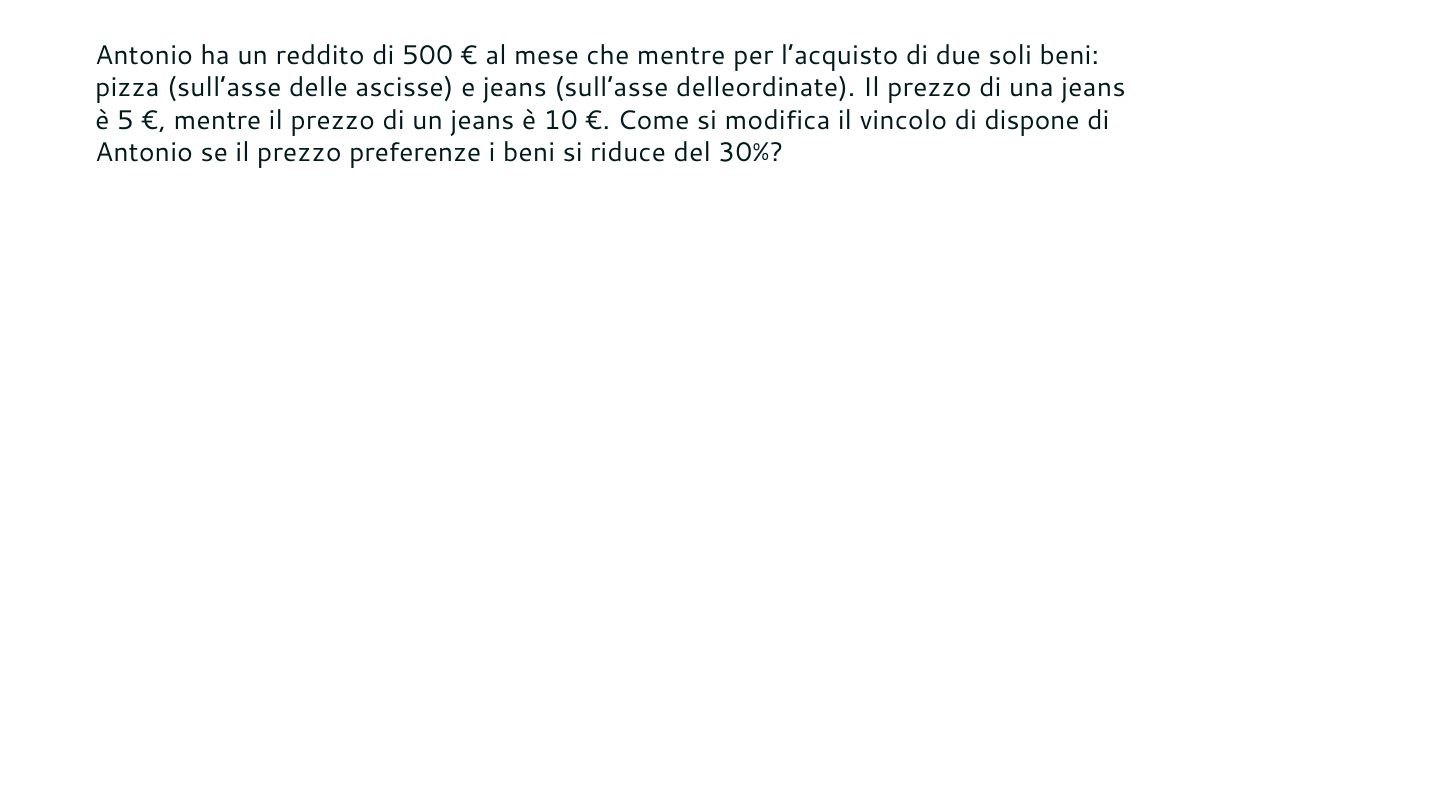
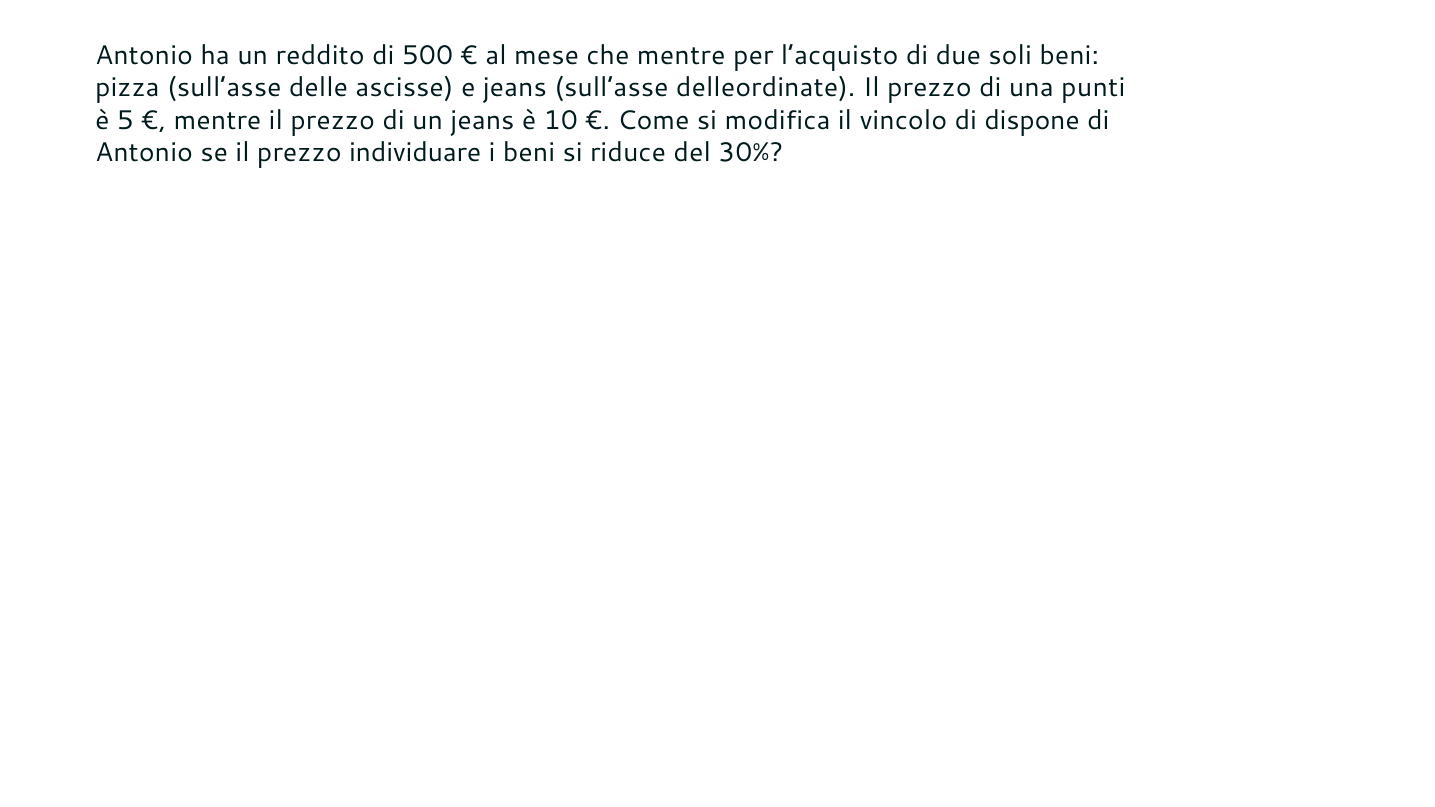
una jeans: jeans -> punti (1093, 88)
preferenze: preferenze -> individuare (415, 153)
